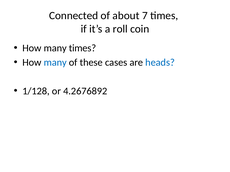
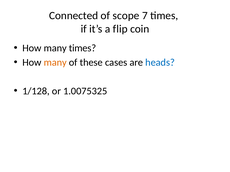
about: about -> scope (126, 16)
roll: roll -> flip (120, 29)
many colour: blue -> orange (55, 63)
4.2676892: 4.2676892 -> 1.0075325 (85, 91)
